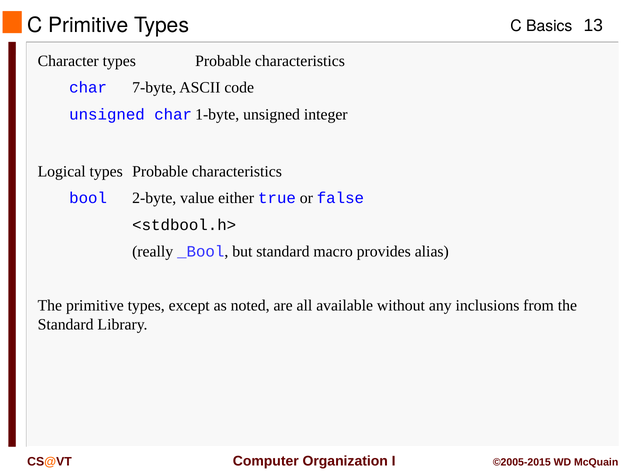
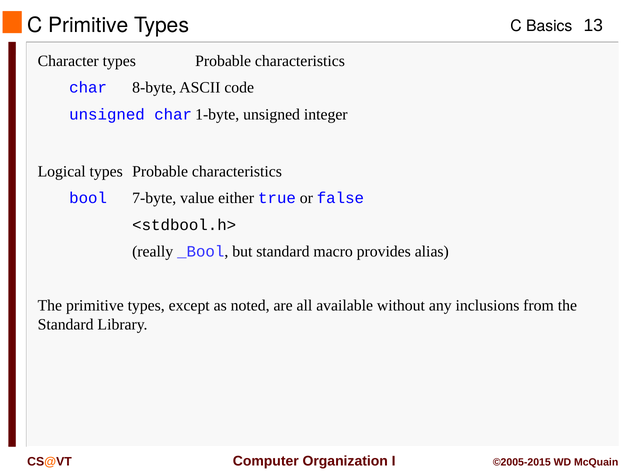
7-byte: 7-byte -> 8-byte (154, 88)
2-byte: 2-byte -> 7-byte (154, 198)
